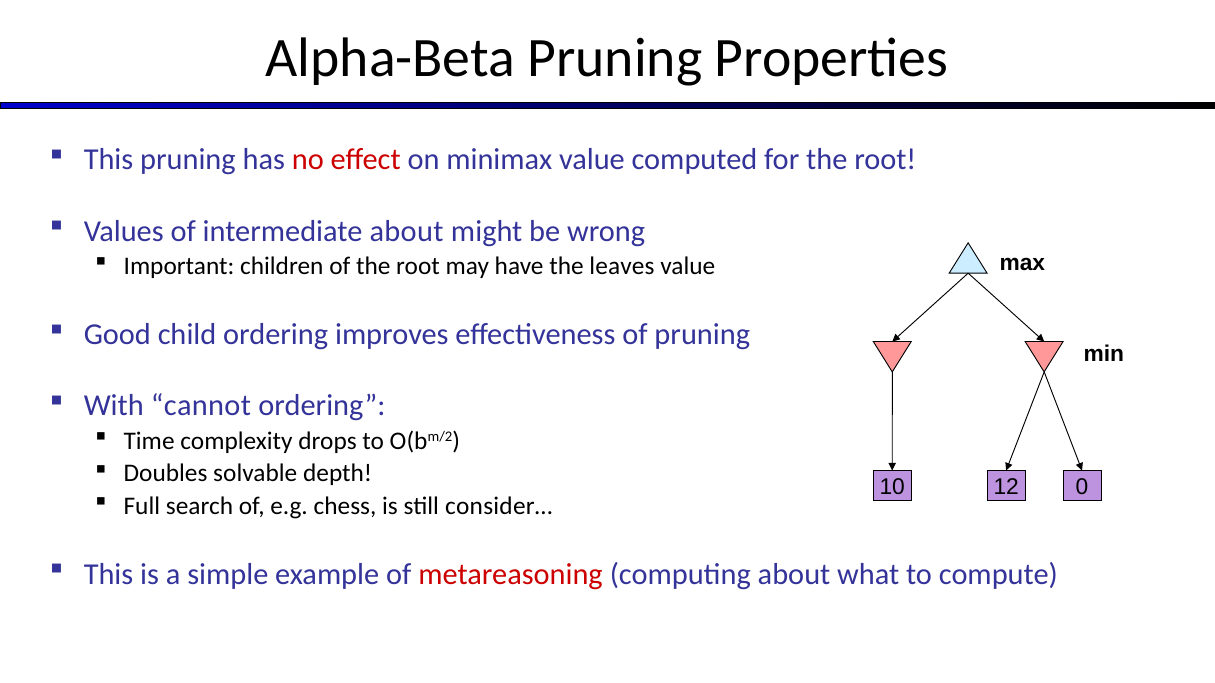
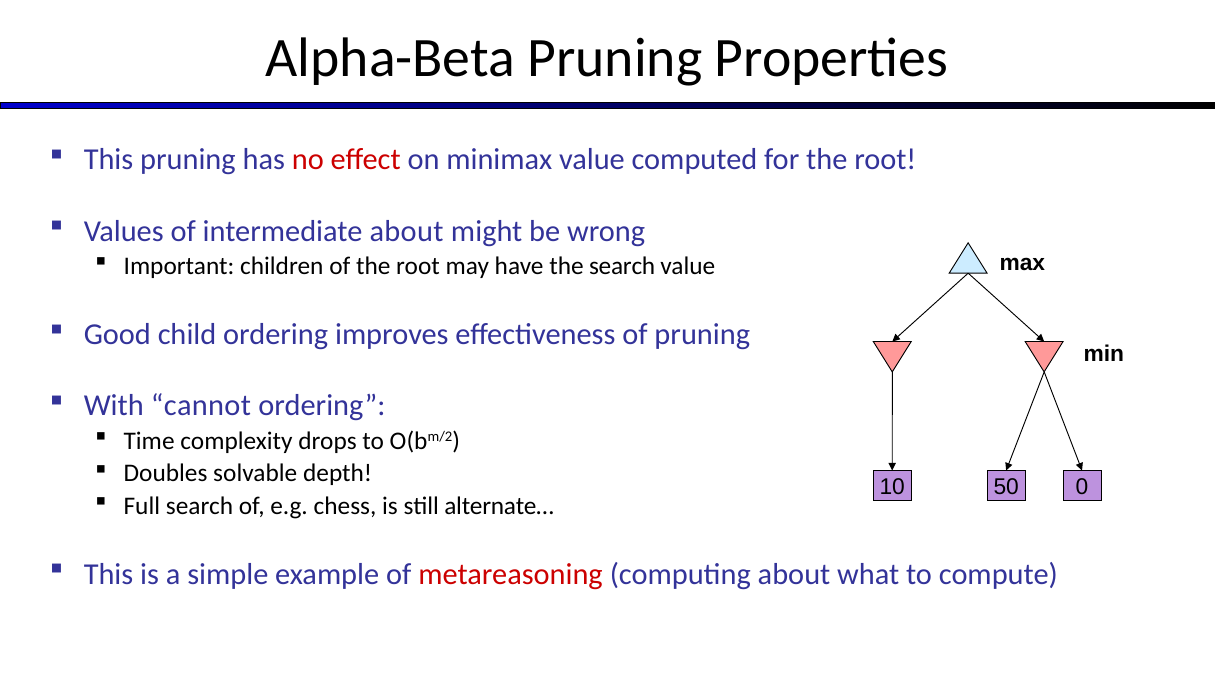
the leaves: leaves -> search (622, 266)
12: 12 -> 50 (1006, 488)
consider…: consider… -> alternate… (499, 506)
